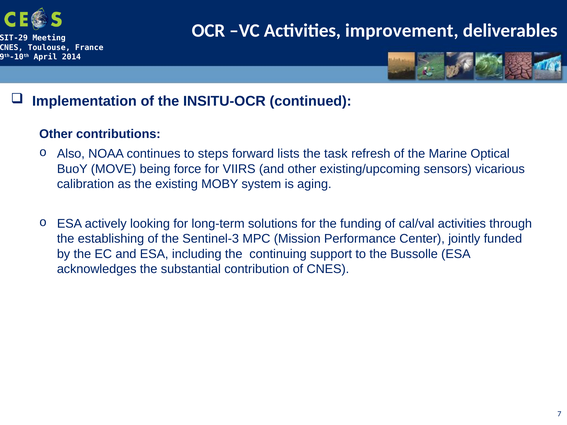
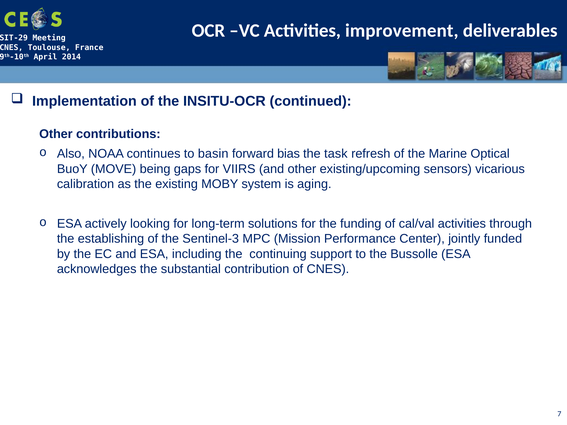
steps: steps -> basin (213, 154)
lists: lists -> bias (289, 154)
force: force -> gaps (188, 169)
